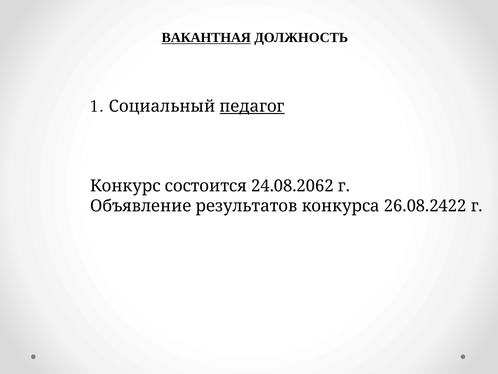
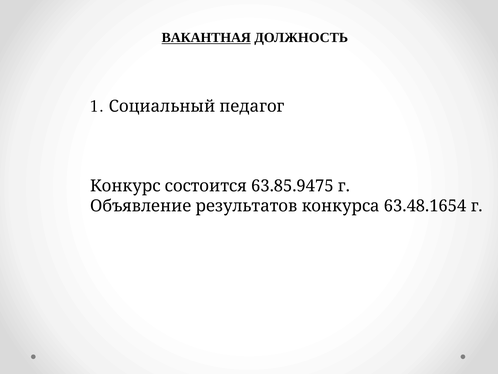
педагог underline: present -> none (252, 106)
24.08.2062: 24.08.2062 -> 63.85.9475 (292, 186)
26.08.2422: 26.08.2422 -> 63.48.1654 (425, 206)
